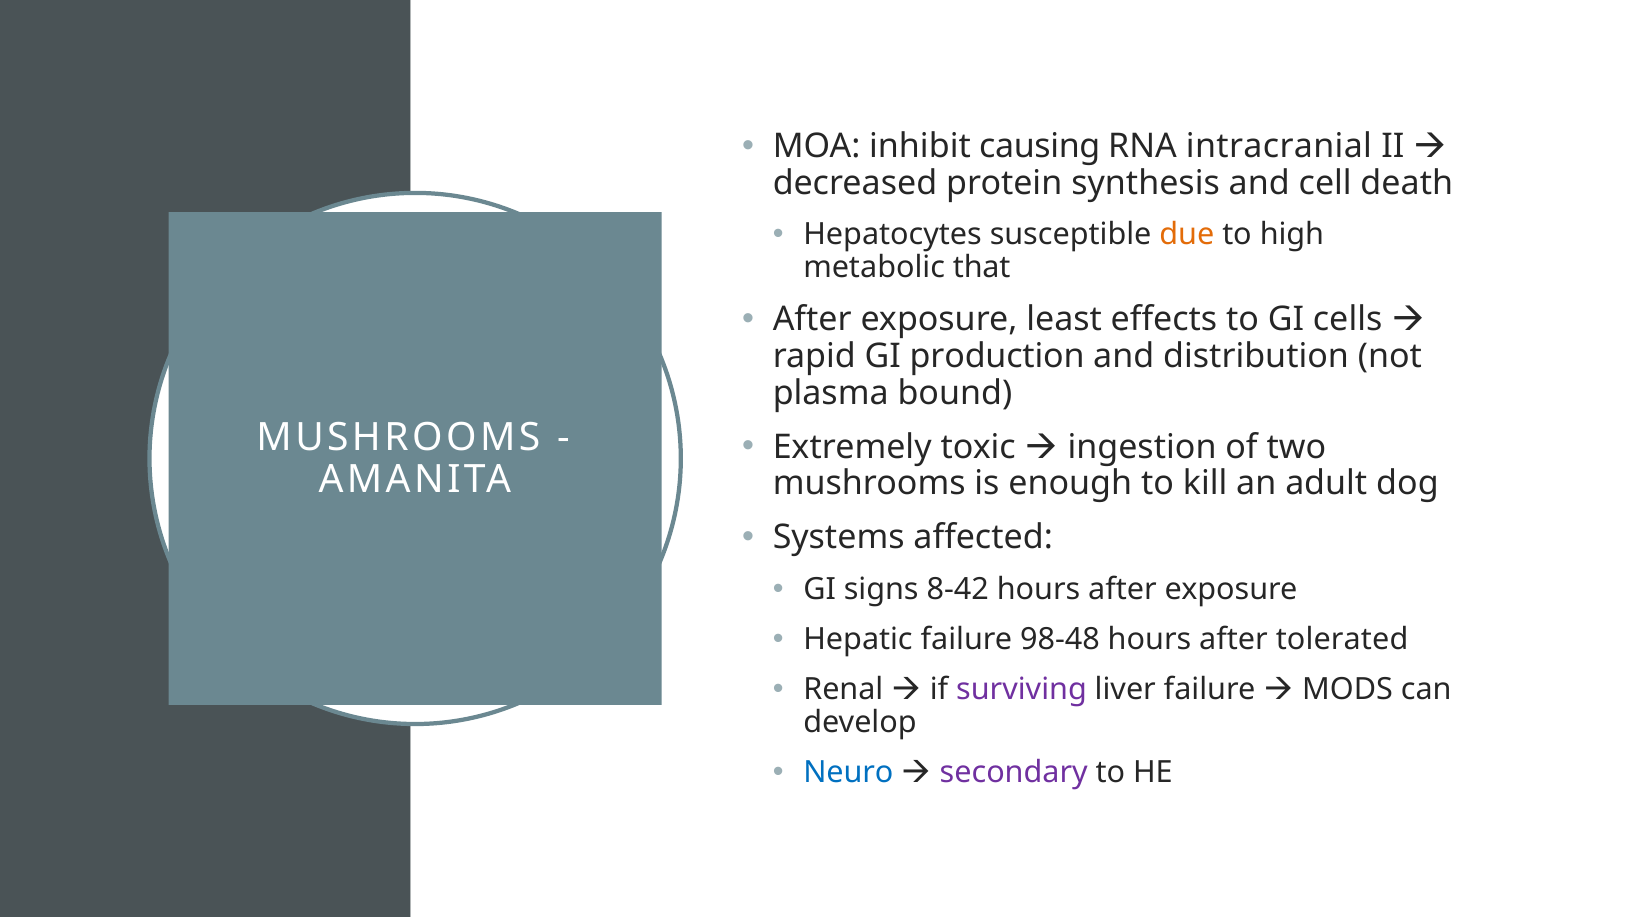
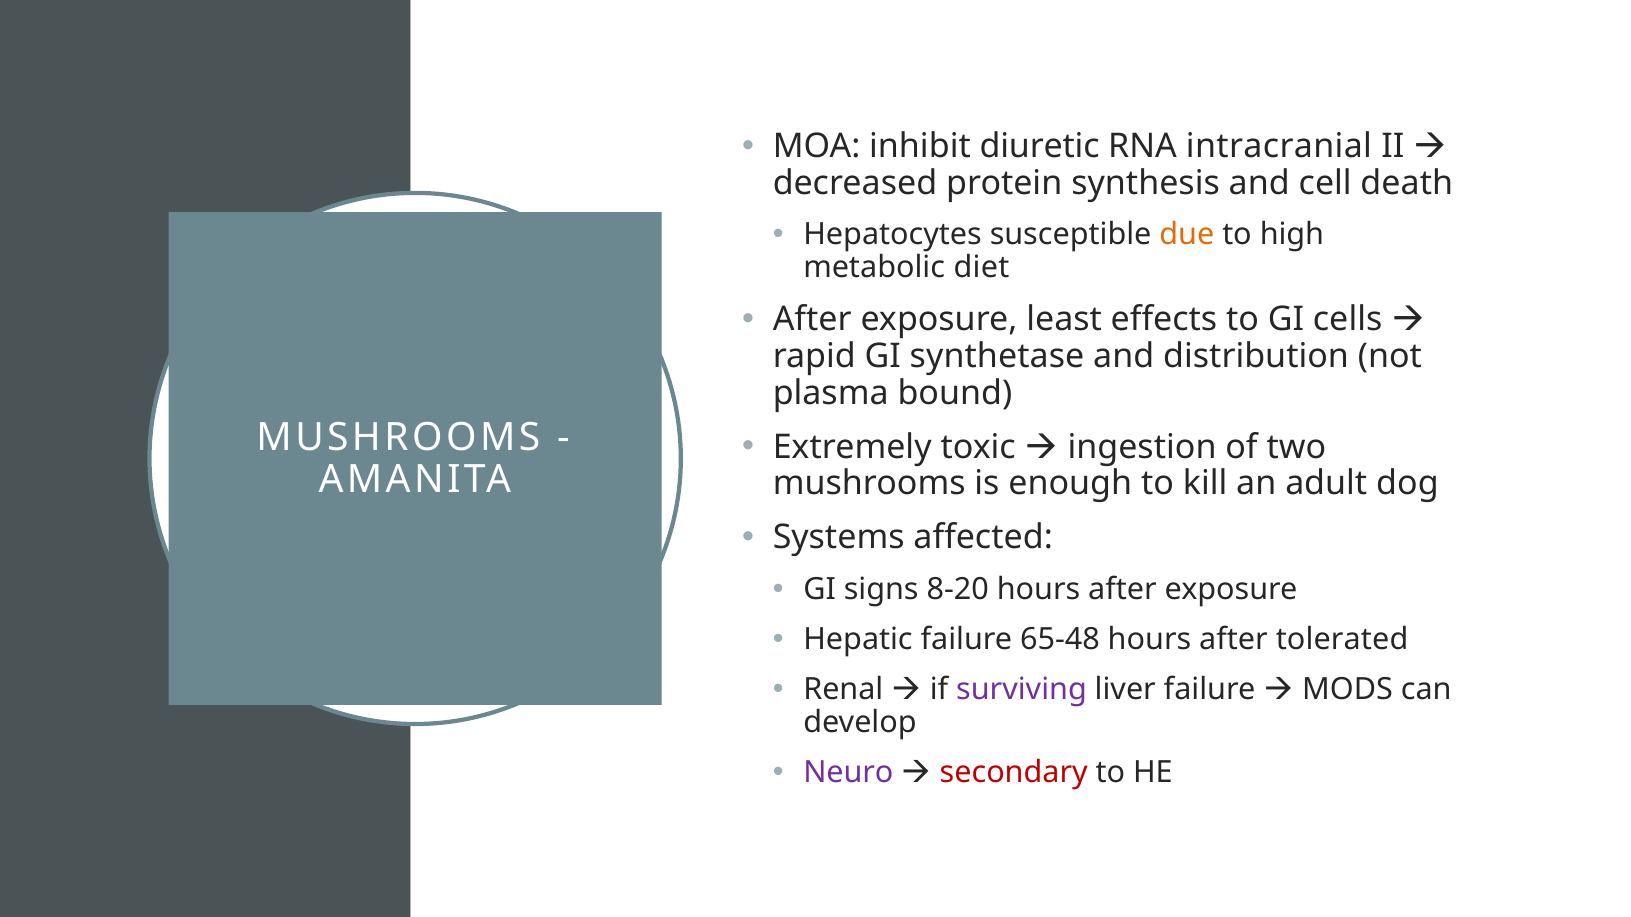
causing: causing -> diuretic (1040, 146)
that: that -> diet (981, 268)
production: production -> synthetase (997, 357)
8-42: 8-42 -> 8-20 (958, 589)
98-48: 98-48 -> 65-48 (1060, 639)
Neuro colour: blue -> purple (848, 773)
secondary colour: purple -> red (1014, 773)
